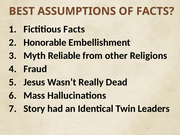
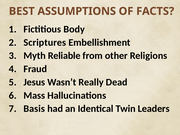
Fictitious Facts: Facts -> Body (74, 29)
Honorable: Honorable -> Scriptures (45, 42)
Story: Story -> Basis (34, 109)
